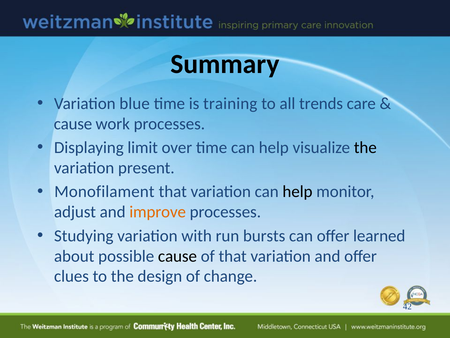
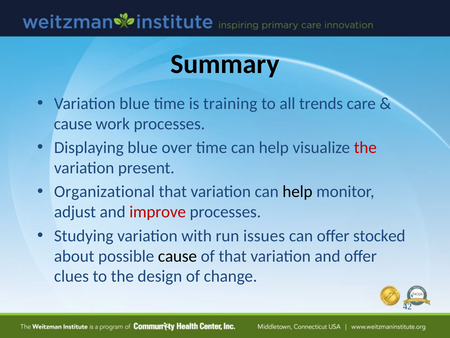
Displaying limit: limit -> blue (143, 147)
the colour: black -> red (365, 147)
Monofilament: Monofilament -> Organizational (104, 191)
improve colour: orange -> red (158, 212)
bursts: bursts -> issues (264, 235)
learned: learned -> stocked (379, 235)
